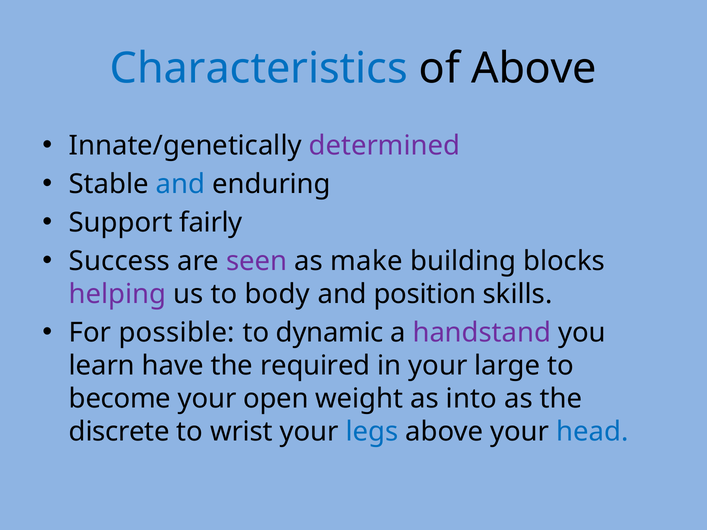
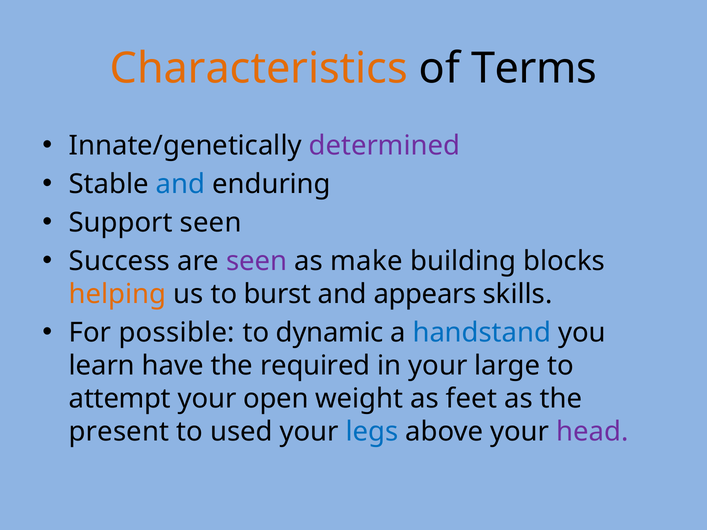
Characteristics colour: blue -> orange (259, 68)
of Above: Above -> Terms (534, 68)
Support fairly: fairly -> seen (211, 223)
helping colour: purple -> orange (118, 294)
body: body -> burst (277, 294)
position: position -> appears (425, 294)
handstand colour: purple -> blue (482, 333)
become: become -> attempt (120, 399)
into: into -> feet (471, 399)
discrete: discrete -> present (119, 432)
wrist: wrist -> used (241, 432)
head colour: blue -> purple (592, 432)
